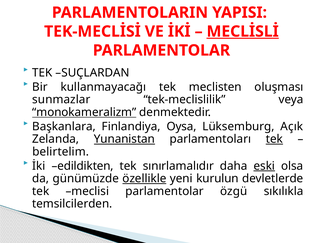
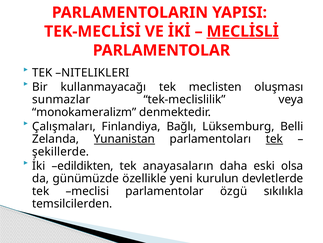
SUÇLARDAN: SUÇLARDAN -> NITELIKLERI (92, 72)
monokameralizm underline: present -> none (84, 112)
Başkanlara: Başkanlara -> Çalışmaları (64, 126)
Oysa: Oysa -> Bağlı (182, 126)
Açık: Açık -> Belli (292, 126)
belirtelim: belirtelim -> şekillerde (61, 151)
sınırlamalıdır: sınırlamalıdır -> anayasaların (178, 165)
eski underline: present -> none (264, 165)
özellikle underline: present -> none (144, 178)
